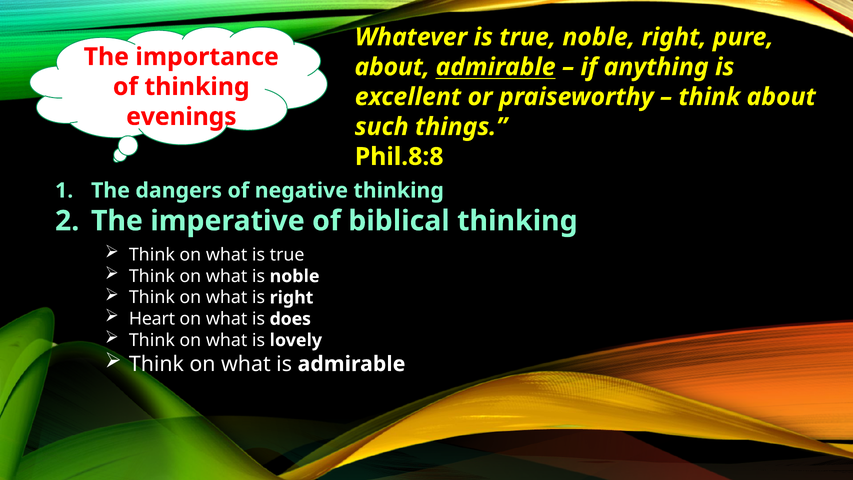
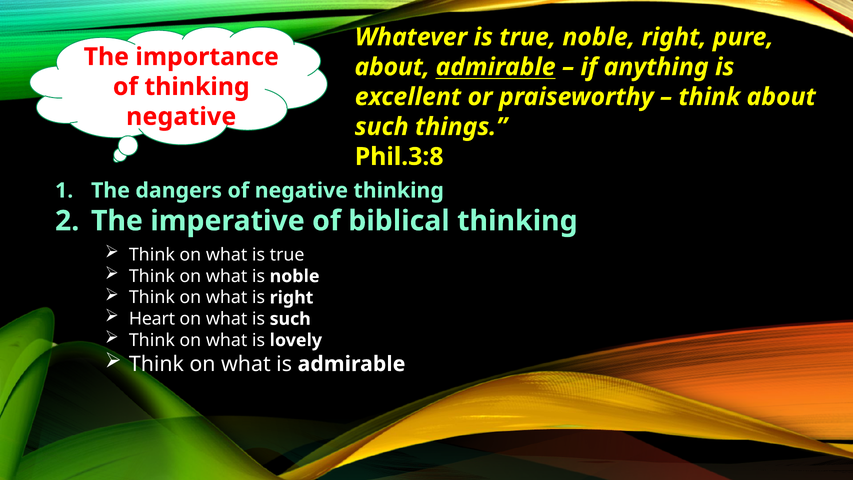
evenings: evenings -> negative (181, 117)
Phil.8:8: Phil.8:8 -> Phil.3:8 (399, 157)
is does: does -> such (290, 319)
